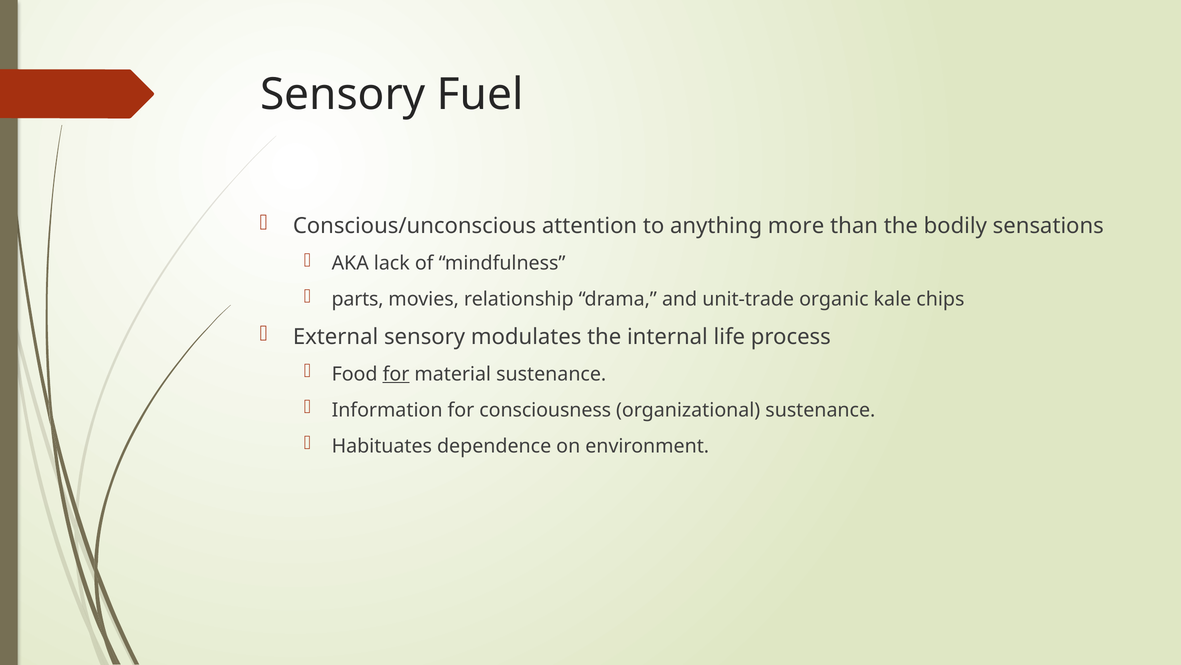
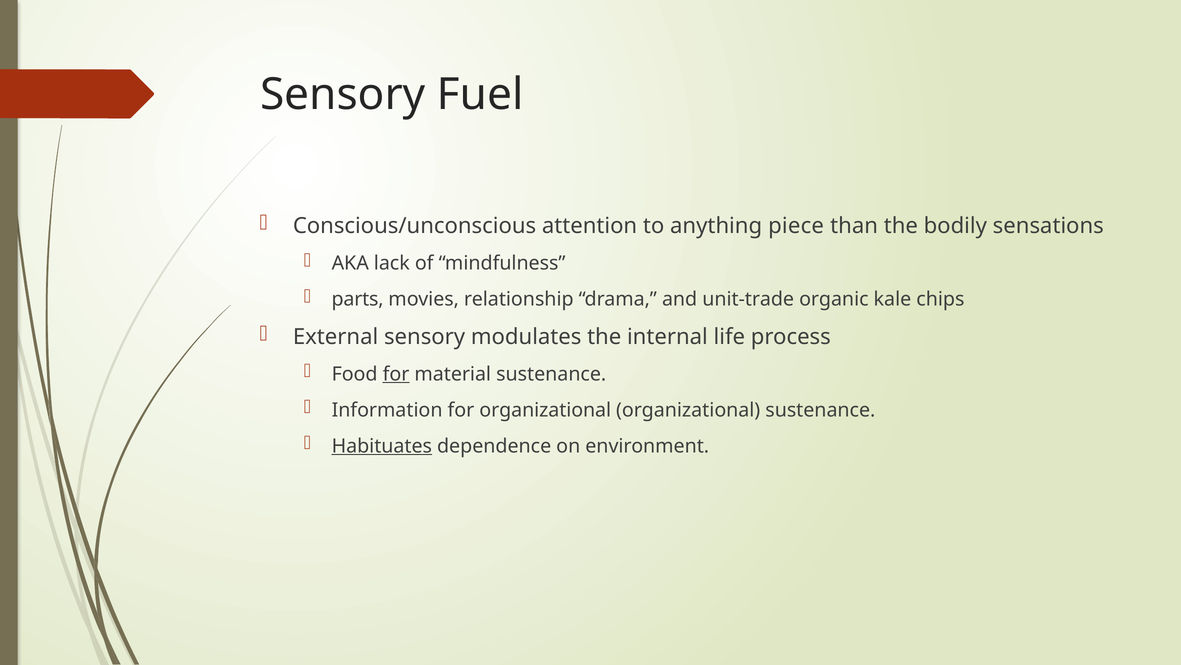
more: more -> piece (796, 226)
for consciousness: consciousness -> organizational (545, 410)
Habituates underline: none -> present (382, 446)
